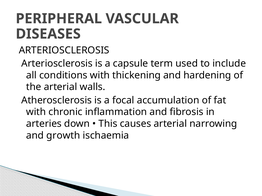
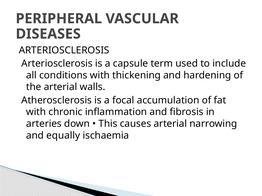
growth: growth -> equally (63, 136)
